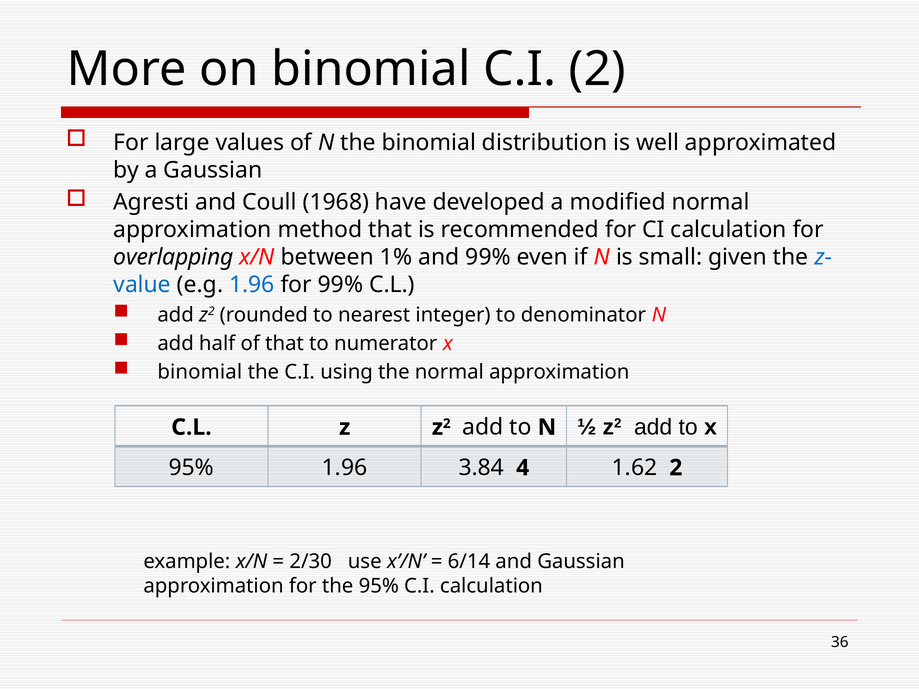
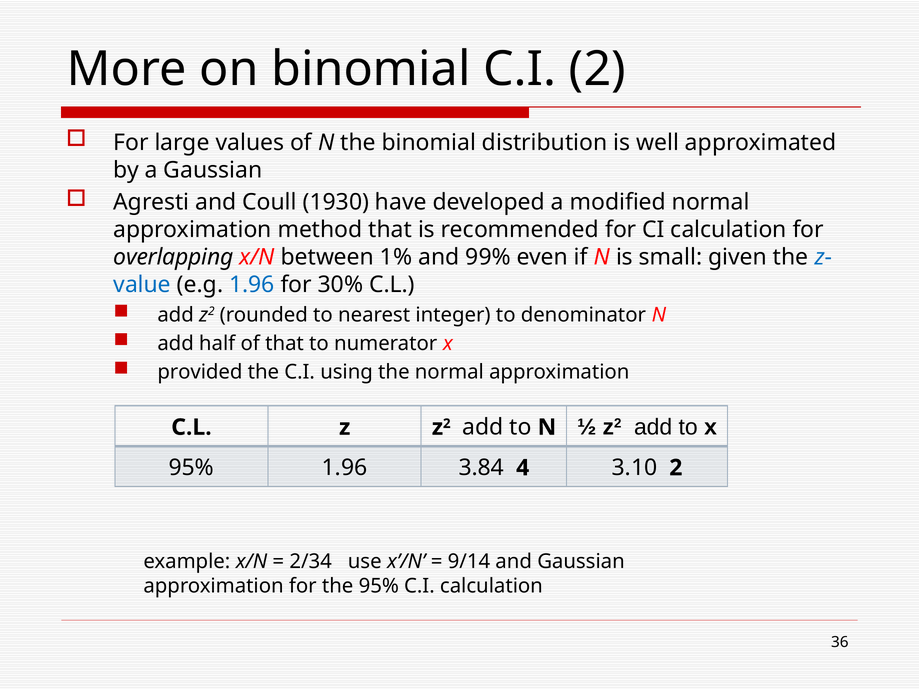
1968: 1968 -> 1930 (336, 202)
for 99%: 99% -> 30% (340, 285)
binomial: binomial -> provided (200, 372)
1.62: 1.62 -> 3.10 (635, 468)
2/30: 2/30 -> 2/34 (311, 562)
6/14: 6/14 -> 9/14 (469, 562)
